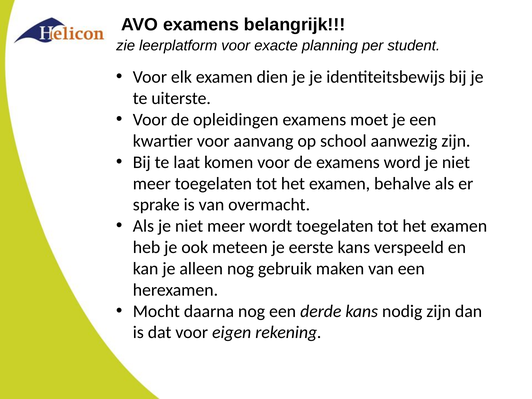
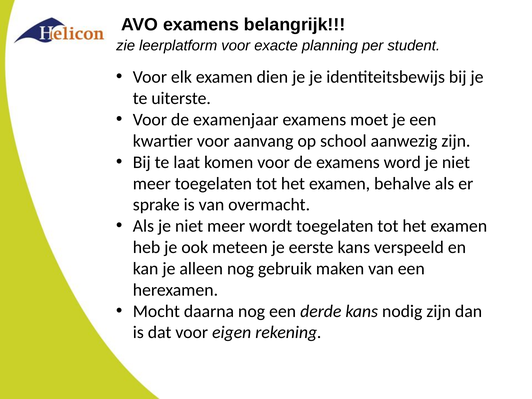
opleidingen: opleidingen -> examenjaar (236, 120)
